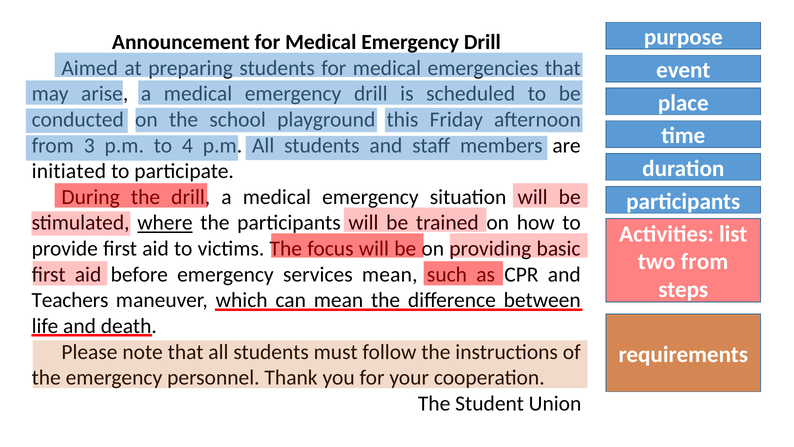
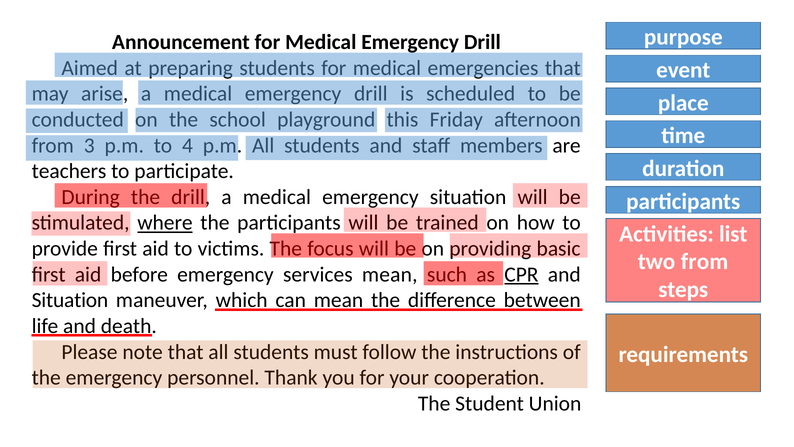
initiated: initiated -> teachers (69, 171)
CPR underline: none -> present (521, 274)
Teachers: Teachers -> Situation (70, 300)
